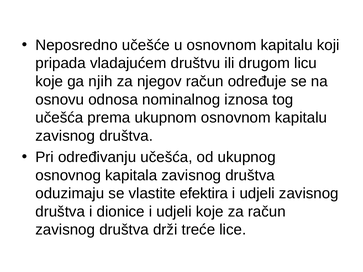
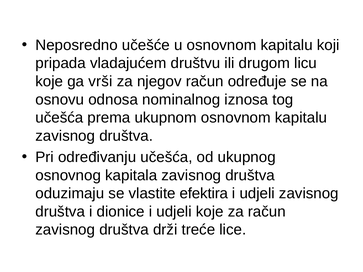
njih: njih -> vrši (100, 81)
